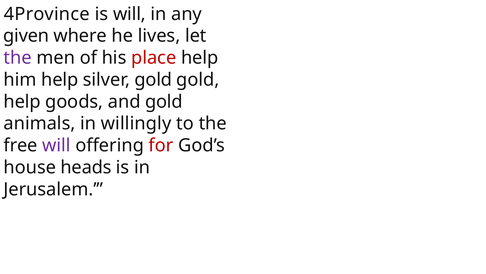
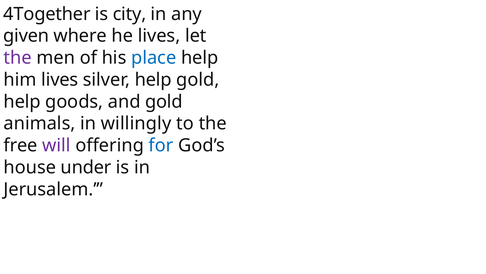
4Province: 4Province -> 4Together (47, 14)
is will: will -> city (129, 14)
place colour: red -> blue (154, 58)
him help: help -> lives (60, 80)
silver gold: gold -> help (153, 80)
for colour: red -> blue (161, 145)
heads: heads -> under (86, 167)
